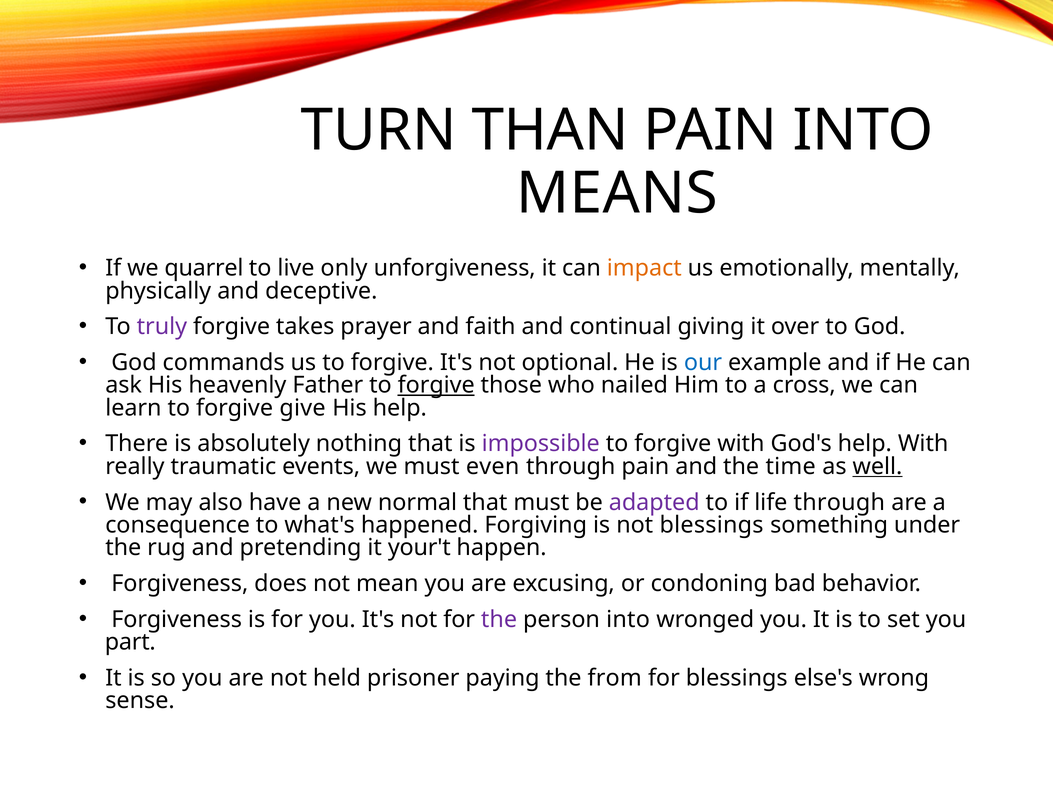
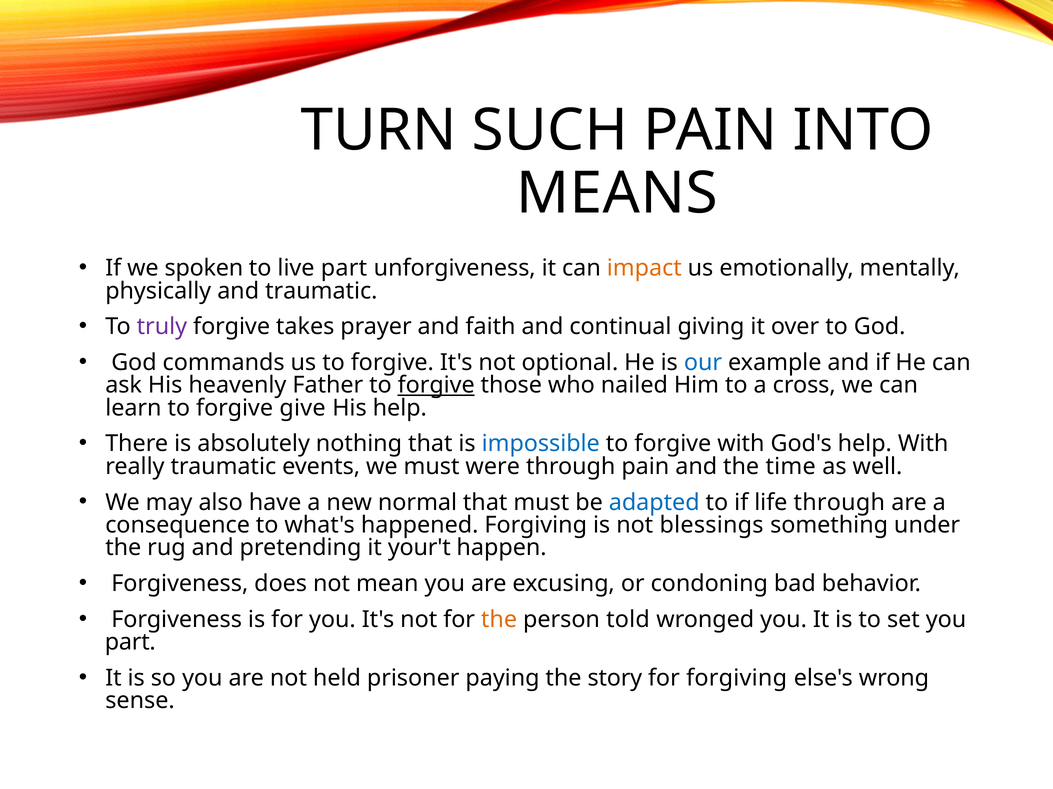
THAN: THAN -> SUCH (550, 130)
quarrel: quarrel -> spoken (204, 268)
live only: only -> part (344, 268)
and deceptive: deceptive -> traumatic (321, 291)
impossible colour: purple -> blue (541, 444)
even: even -> were (493, 467)
well underline: present -> none (877, 467)
adapted colour: purple -> blue (654, 503)
the colour: purple -> orange (499, 620)
person into: into -> told (628, 620)
from: from -> story (615, 679)
for blessings: blessings -> forgiving (737, 679)
